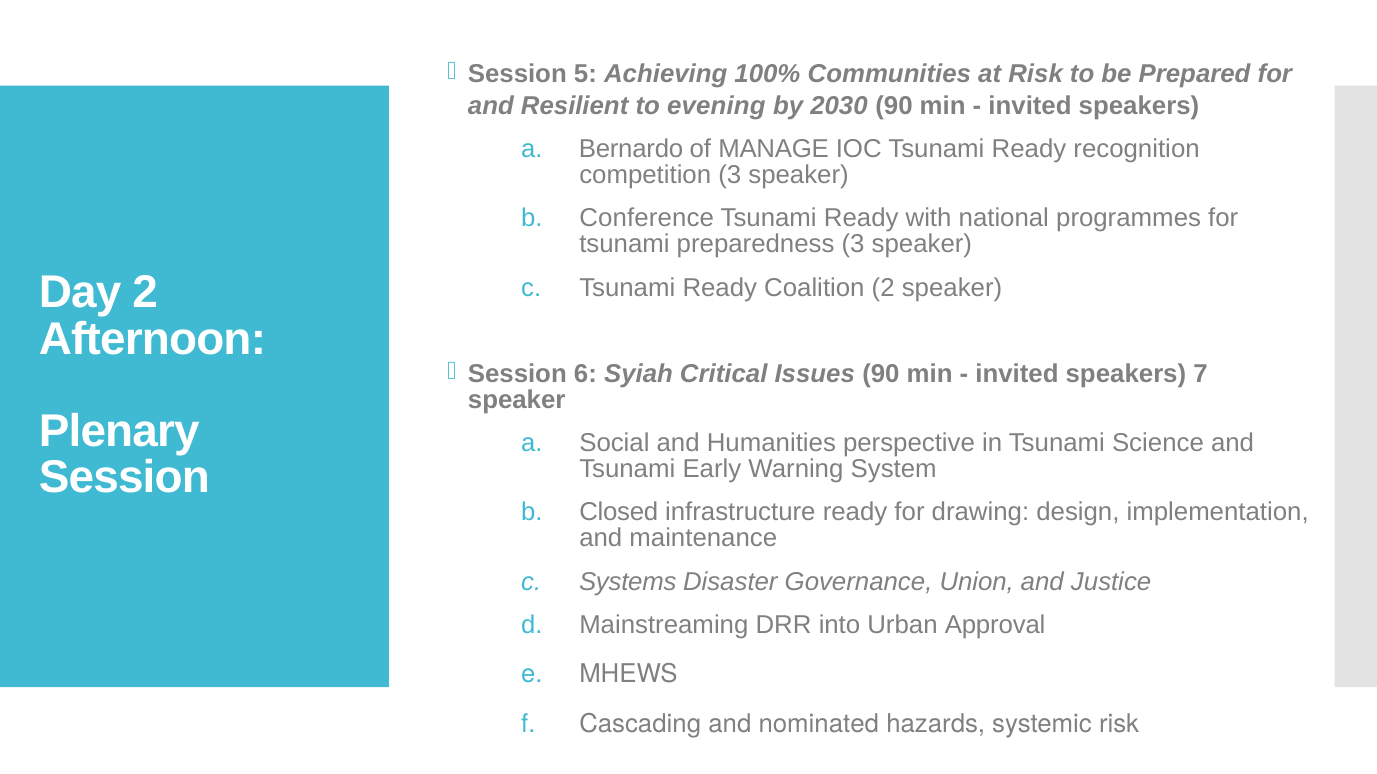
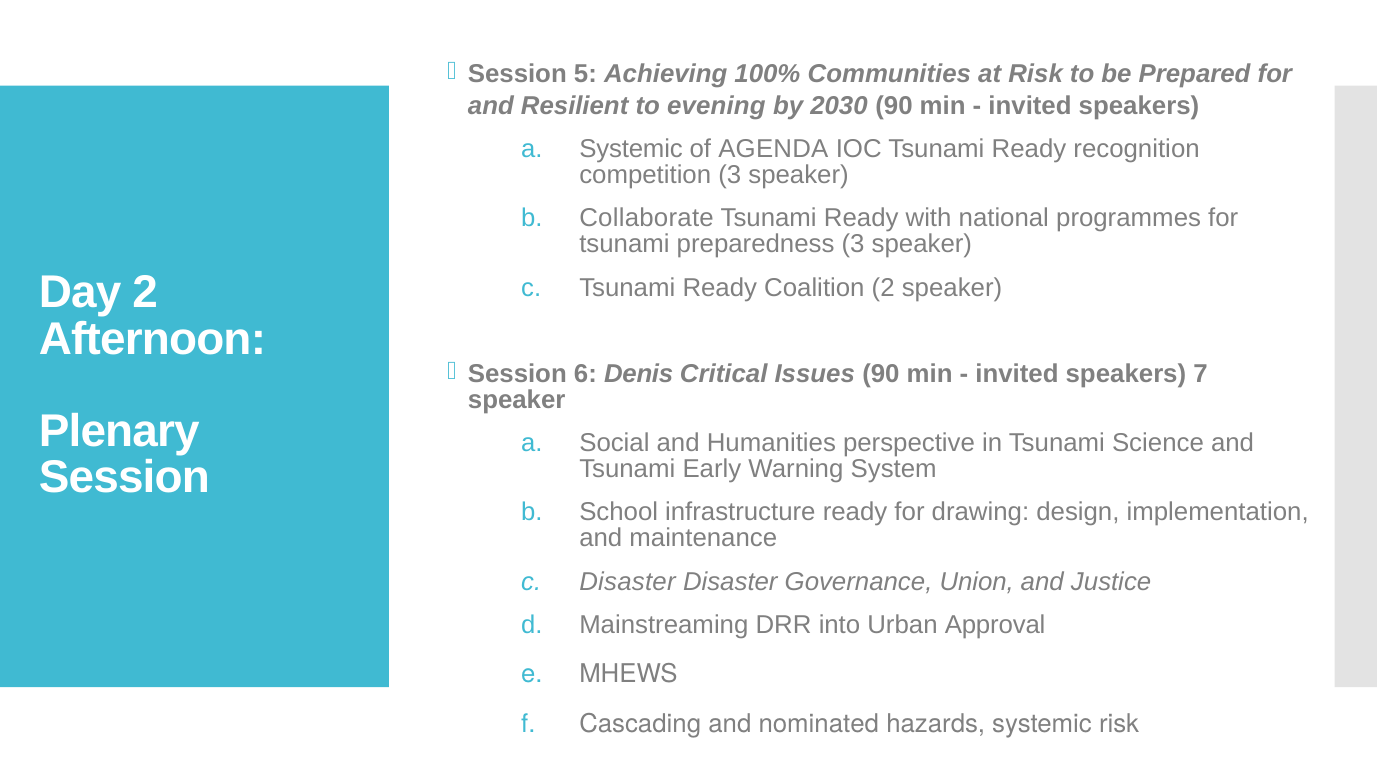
Bernardo: Bernardo -> Systemic (631, 149)
MANAGE: MANAGE -> AGENDA (773, 149)
Conference: Conference -> Collaborate (647, 219)
Syiah: Syiah -> Denis (639, 374)
Closed: Closed -> School (619, 513)
Systems: Systems -> Disaster (627, 582)
